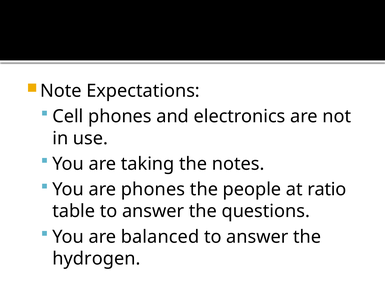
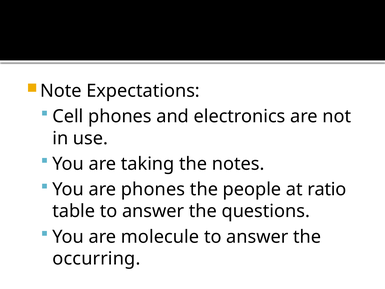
balanced: balanced -> molecule (160, 237)
hydrogen: hydrogen -> occurring (96, 258)
